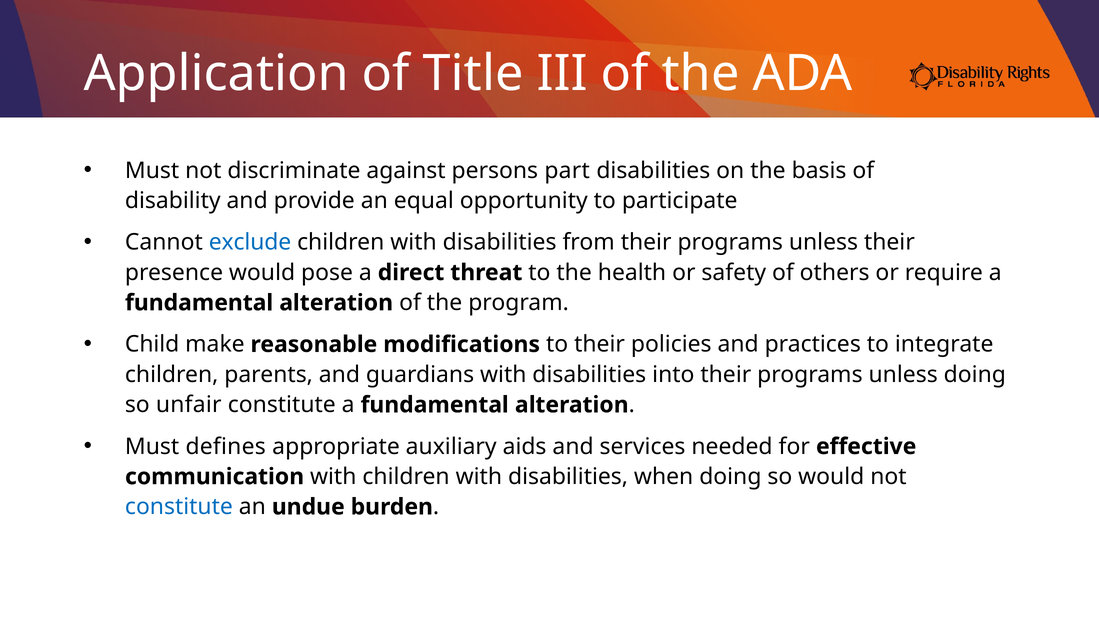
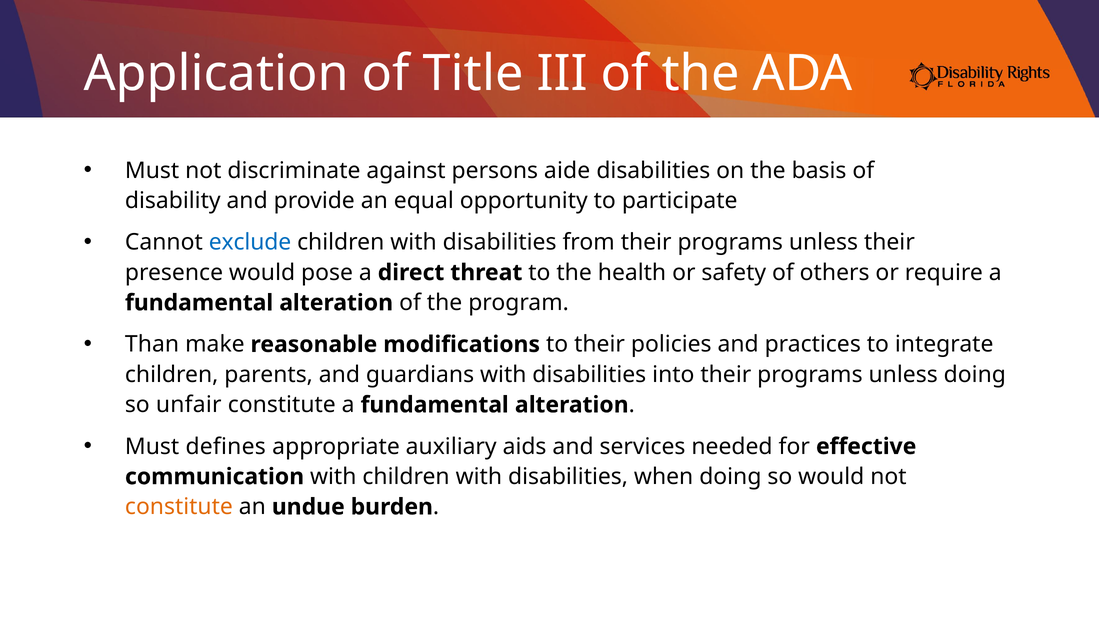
part: part -> aide (567, 171)
Child: Child -> Than (152, 345)
constitute colour: blue -> orange (179, 507)
